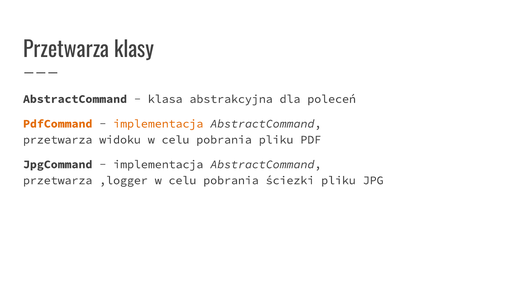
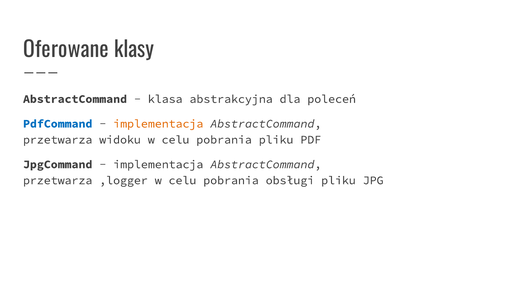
Przetwarza: Przetwarza -> Oferowane (66, 50)
PdfCommand colour: orange -> blue (58, 124)
ściezki: ściezki -> obsługi (290, 180)
